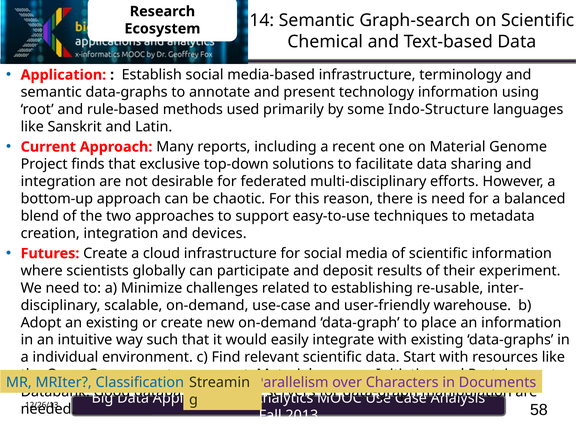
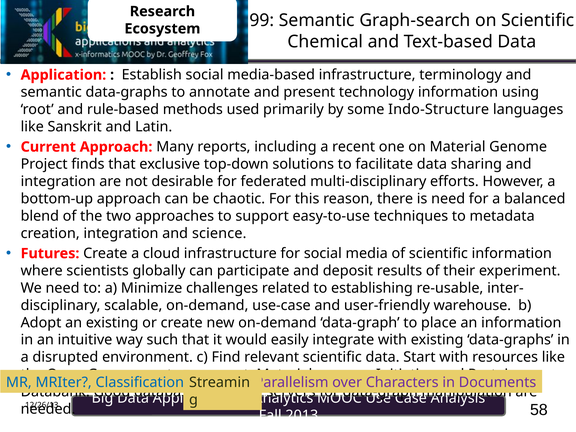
14: 14 -> 99 (262, 20)
devices: devices -> science (219, 233)
individual: individual -> disrupted (65, 357)
